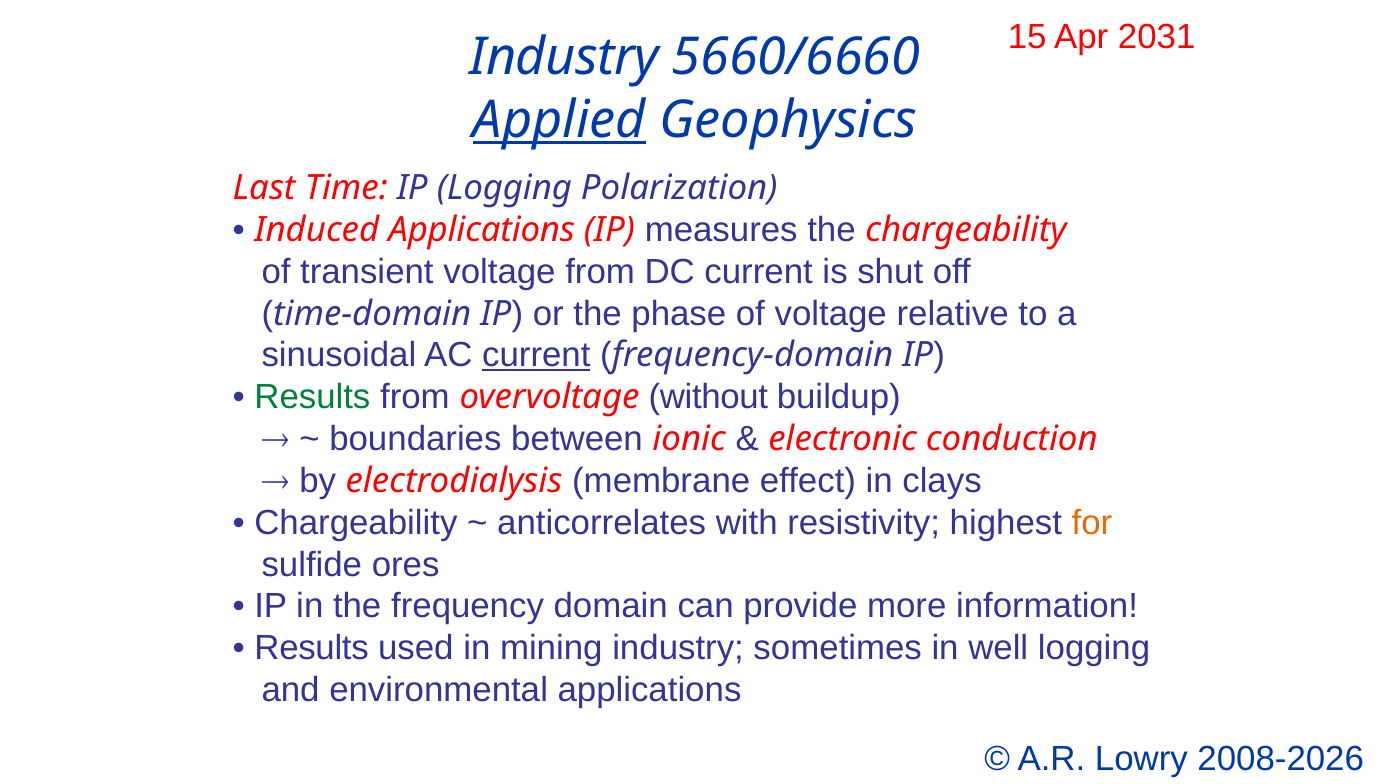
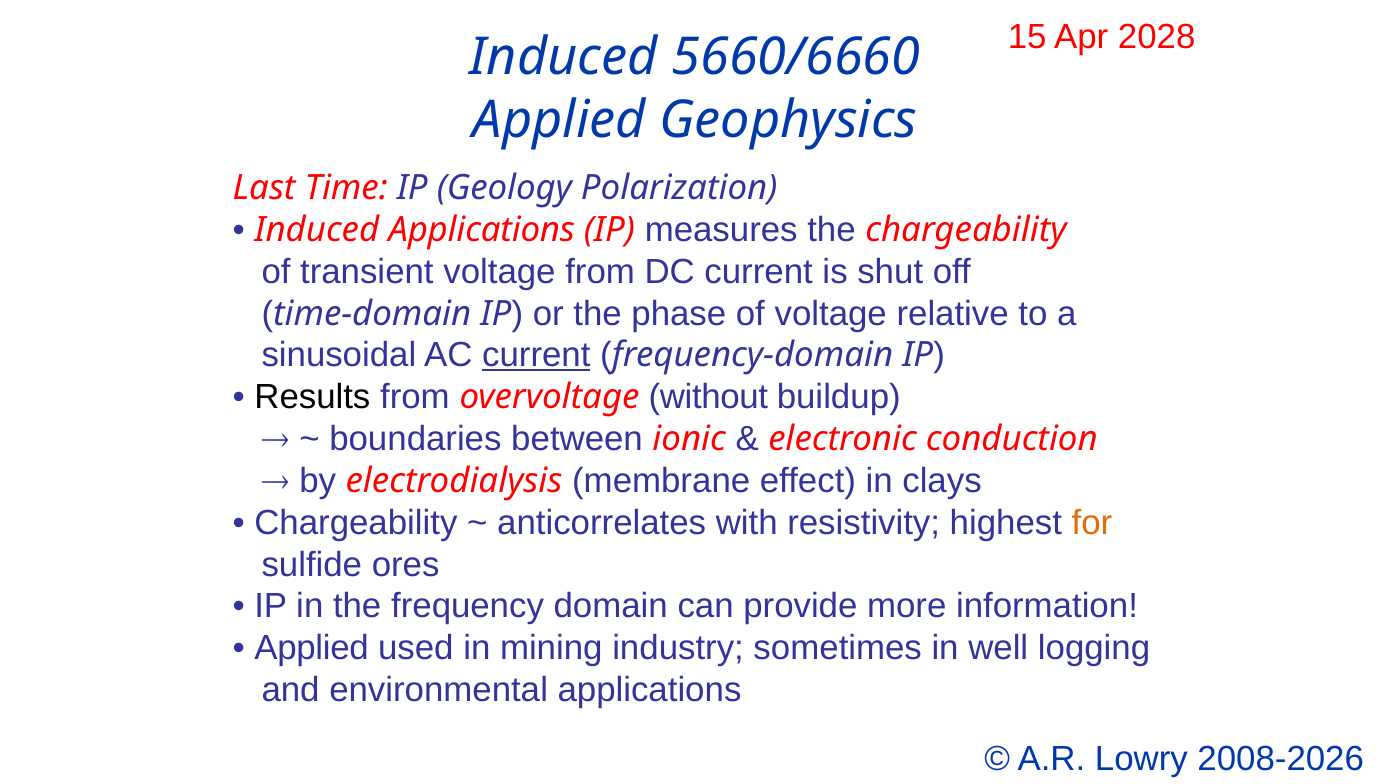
2031: 2031 -> 2028 (1157, 37)
Industry: Industry -> Induced (564, 57)
Applied underline: present -> none (559, 120)
IP Logging: Logging -> Geology (504, 188)
Results colour: green -> black (312, 397)
Results: Results -> Applied (312, 648)
